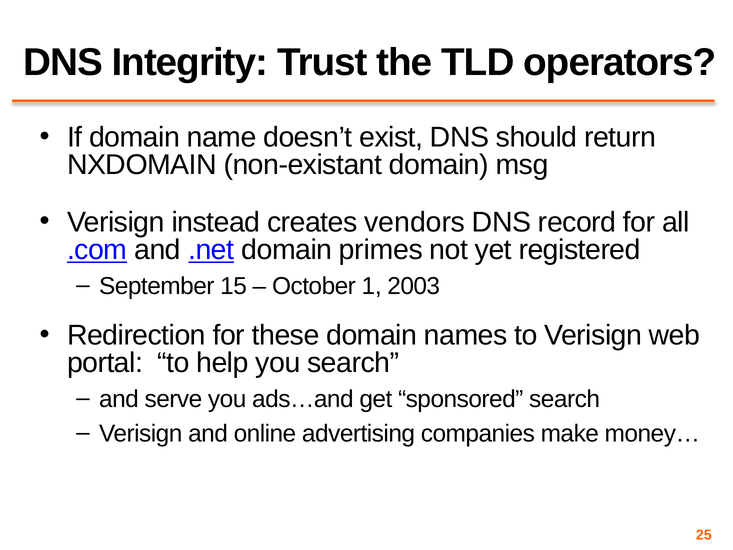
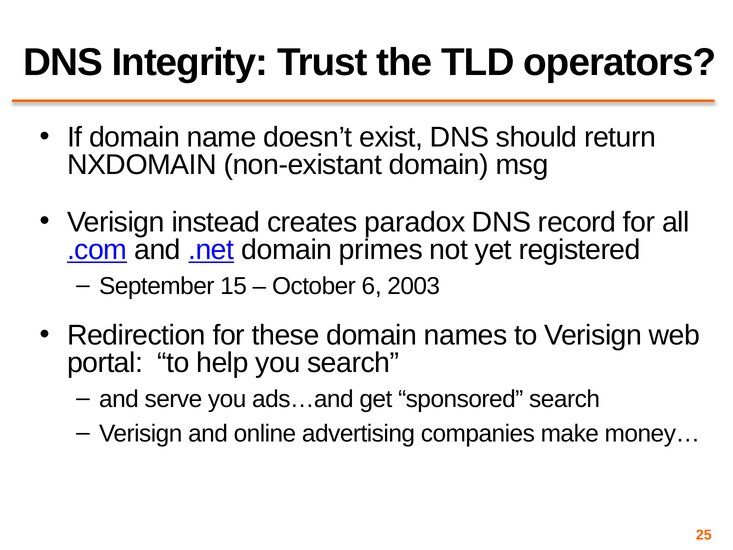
vendors: vendors -> paradox (415, 222)
1: 1 -> 6 (372, 286)
